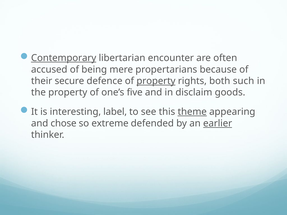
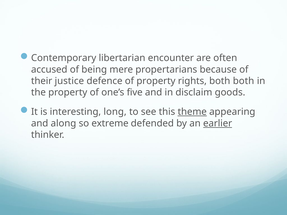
Contemporary underline: present -> none (64, 58)
secure: secure -> justice (69, 81)
property underline: present -> none (156, 81)
both such: such -> both (244, 81)
label: label -> long (115, 112)
chose: chose -> along (63, 123)
